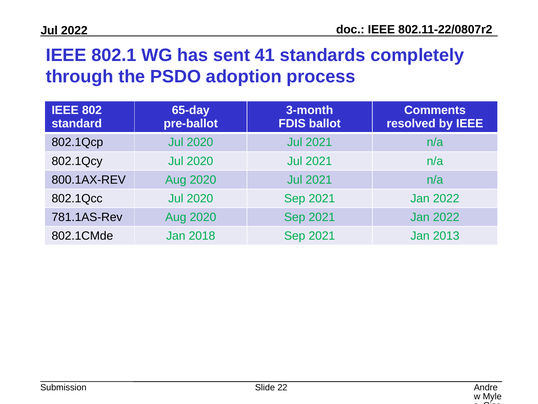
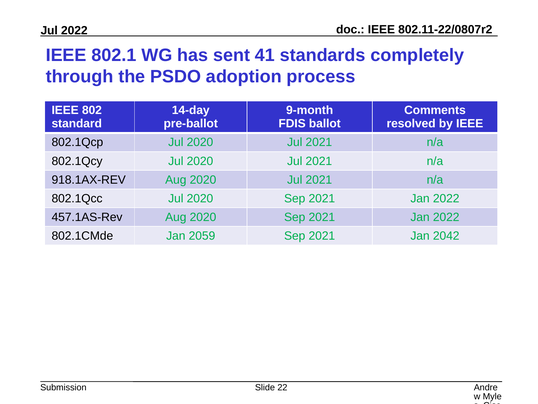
65-day: 65-day -> 14-day (191, 110)
3-month: 3-month -> 9-month (310, 110)
800.1AX-REV: 800.1AX-REV -> 918.1AX-REV (89, 180)
781.1AS-Rev: 781.1AS-Rev -> 457.1AS-Rev (87, 217)
2018: 2018 -> 2059 (202, 236)
2013: 2013 -> 2042 (446, 236)
